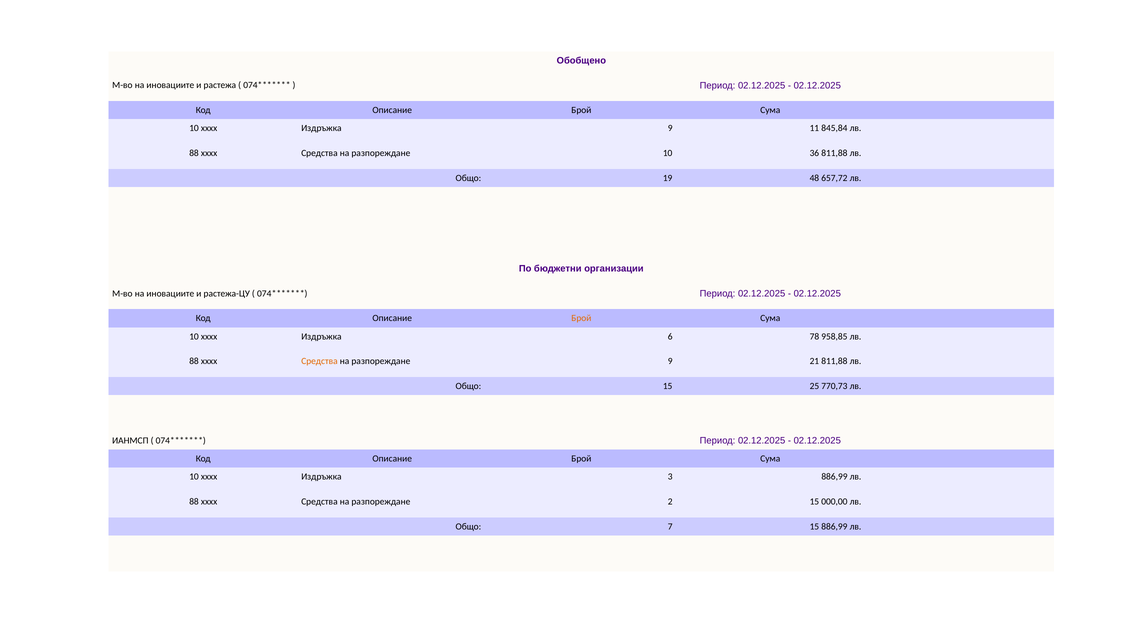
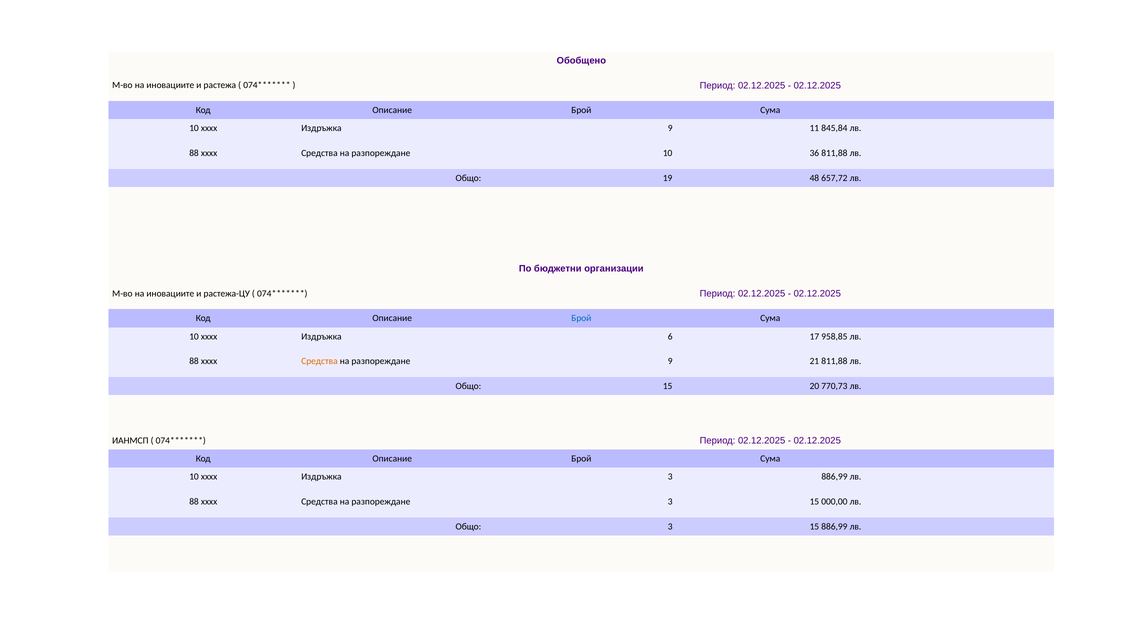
Брой colour: orange -> blue (581, 318)
78: 78 -> 17 (814, 336)
25: 25 -> 20 (814, 386)
разпореждане 2: 2 -> 3 (670, 502)
Общо 7: 7 -> 3 (670, 527)
